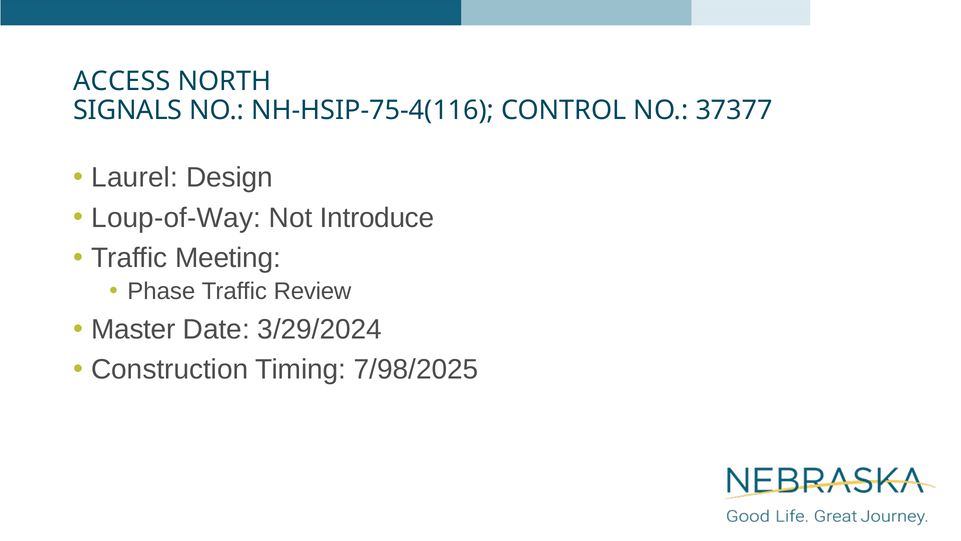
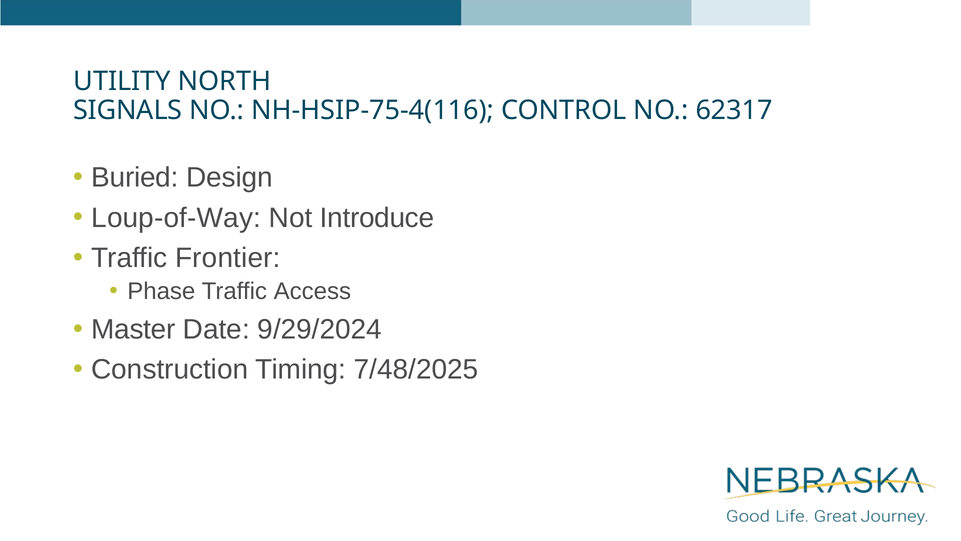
ACCESS: ACCESS -> UTILITY (122, 81)
37377: 37377 -> 62317 (734, 110)
Laurel: Laurel -> Buried (135, 177)
Meeting: Meeting -> Frontier (228, 258)
Review: Review -> Access (312, 291)
3/29/2024: 3/29/2024 -> 9/29/2024 (320, 329)
7/98/2025: 7/98/2025 -> 7/48/2025 (416, 369)
